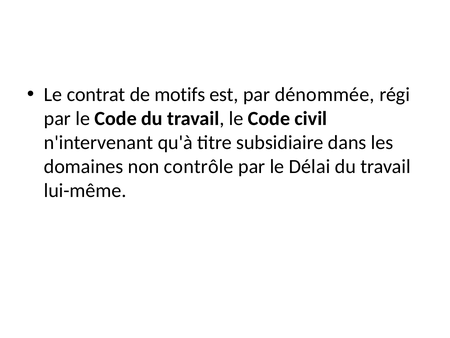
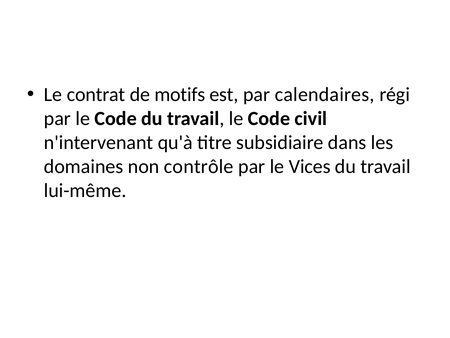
dénommée: dénommée -> calendaires (325, 94)
Délai: Délai -> Vices (310, 166)
